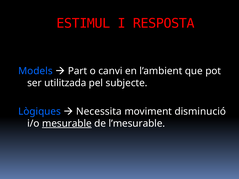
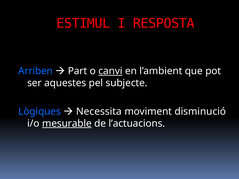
Models: Models -> Arriben (36, 71)
canvi underline: none -> present (110, 71)
utilitzada: utilitzada -> aquestes (65, 83)
l’mesurable: l’mesurable -> l’actuacions (137, 124)
